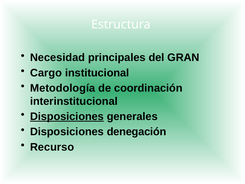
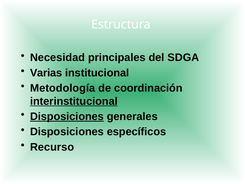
GRAN: GRAN -> SDGA (183, 58)
Cargo: Cargo -> Varias (46, 73)
interinstitucional underline: none -> present (74, 101)
denegación: denegación -> específicos (136, 132)
